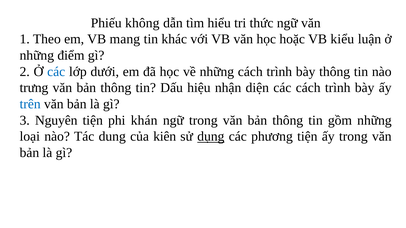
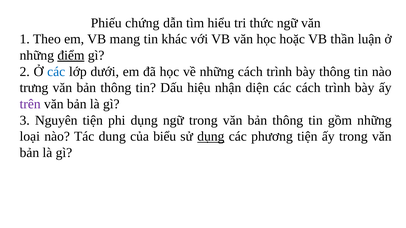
không: không -> chứng (142, 23)
kiểu: kiểu -> thần (342, 39)
điểm underline: none -> present (71, 55)
trên colour: blue -> purple (30, 104)
phi khán: khán -> dụng (144, 120)
kiên: kiên -> biểu (165, 137)
